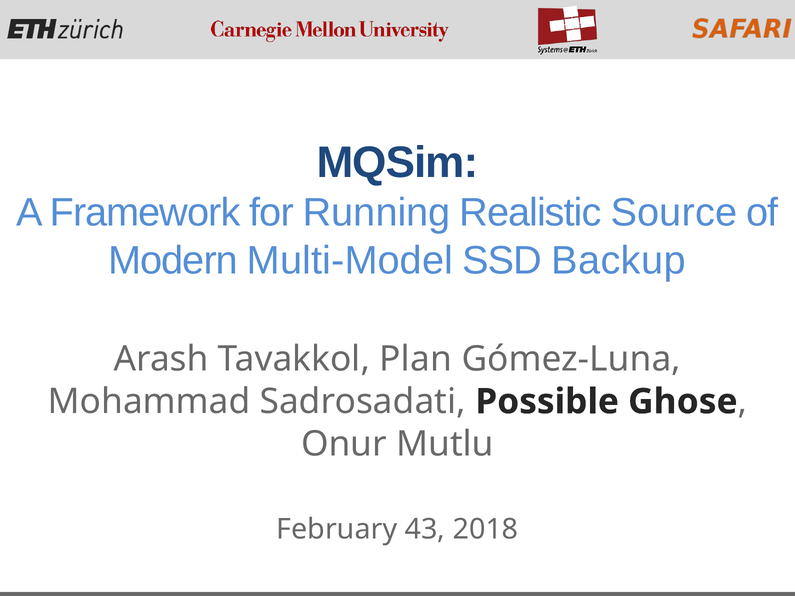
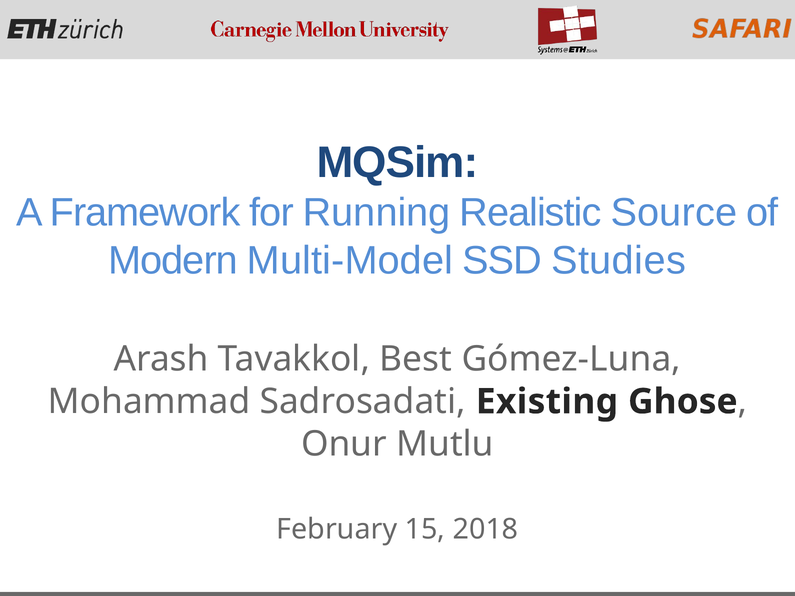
Backup: Backup -> Studies (619, 261)
Plan: Plan -> Best (416, 359)
Possible: Possible -> Existing (547, 402)
43: 43 -> 15 (425, 530)
